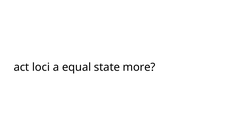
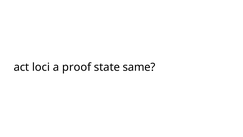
equal: equal -> proof (77, 67)
more: more -> same (139, 67)
